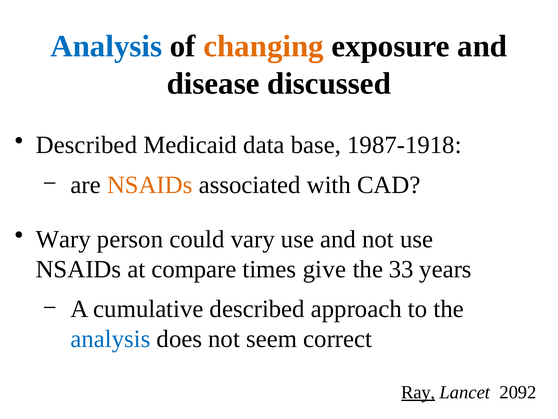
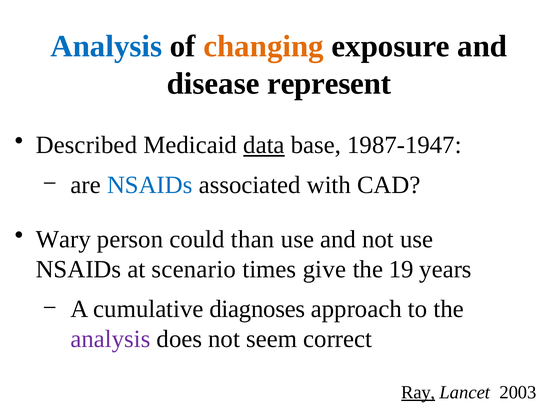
discussed: discussed -> represent (329, 84)
data underline: none -> present (264, 145)
1987-1918: 1987-1918 -> 1987-1947 (404, 145)
NSAIDs colour: orange -> blue (150, 185)
vary: vary -> than (253, 239)
compare: compare -> scenario (194, 269)
33: 33 -> 19 (401, 269)
cumulative described: described -> diagnoses (257, 309)
analysis colour: blue -> purple (111, 338)
2092: 2092 -> 2003 (518, 392)
